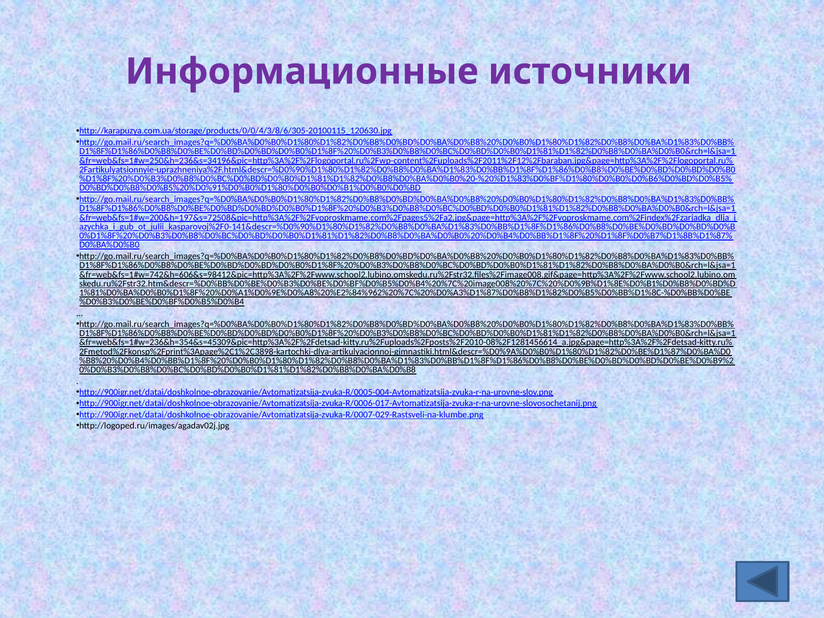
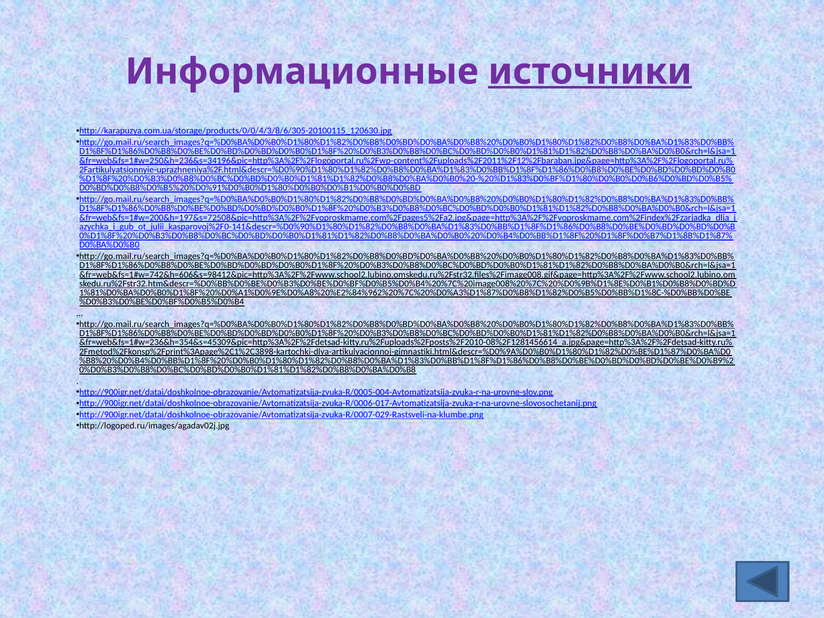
источники underline: none -> present (590, 72)
